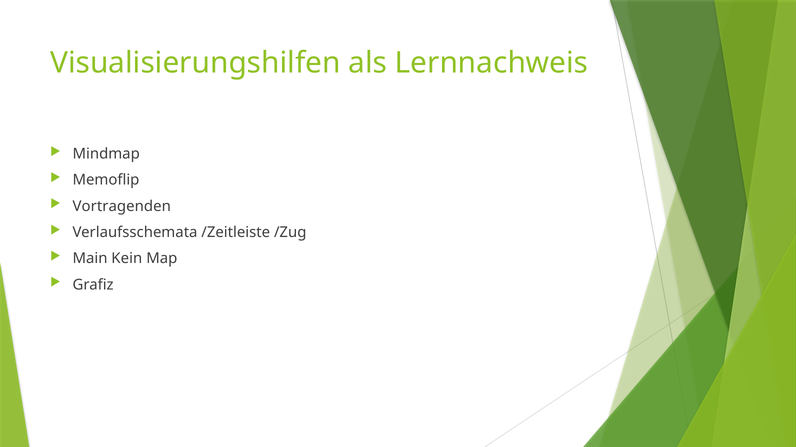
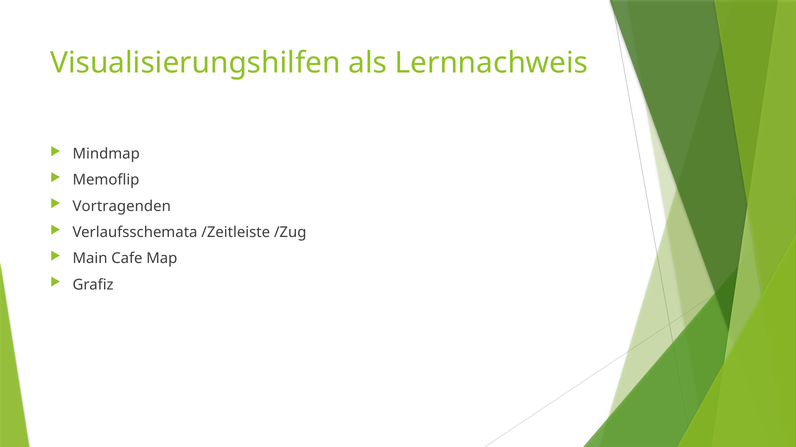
Kein: Kein -> Cafe (127, 259)
